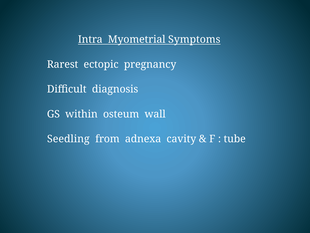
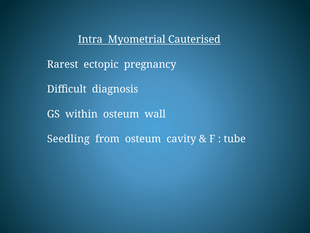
Symptoms: Symptoms -> Cauterised (194, 39)
from adnexa: adnexa -> osteum (143, 139)
